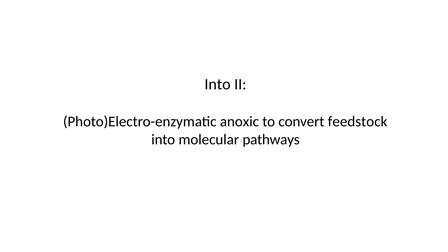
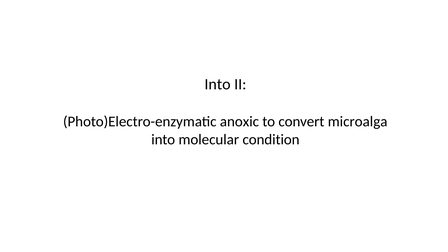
feedstock: feedstock -> microalga (358, 122)
pathways: pathways -> condition (271, 139)
